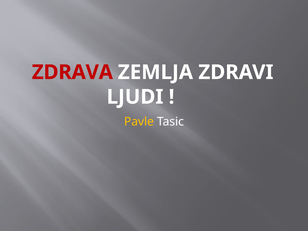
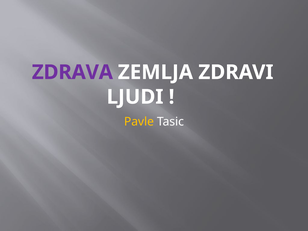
ZDRAVA colour: red -> purple (72, 72)
